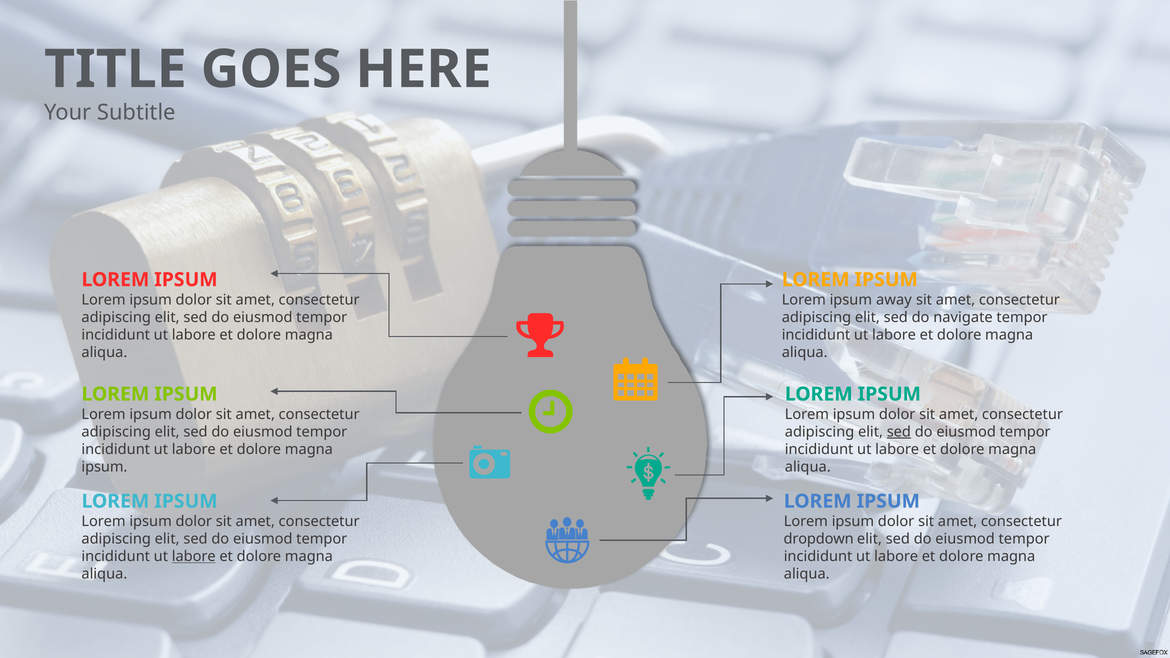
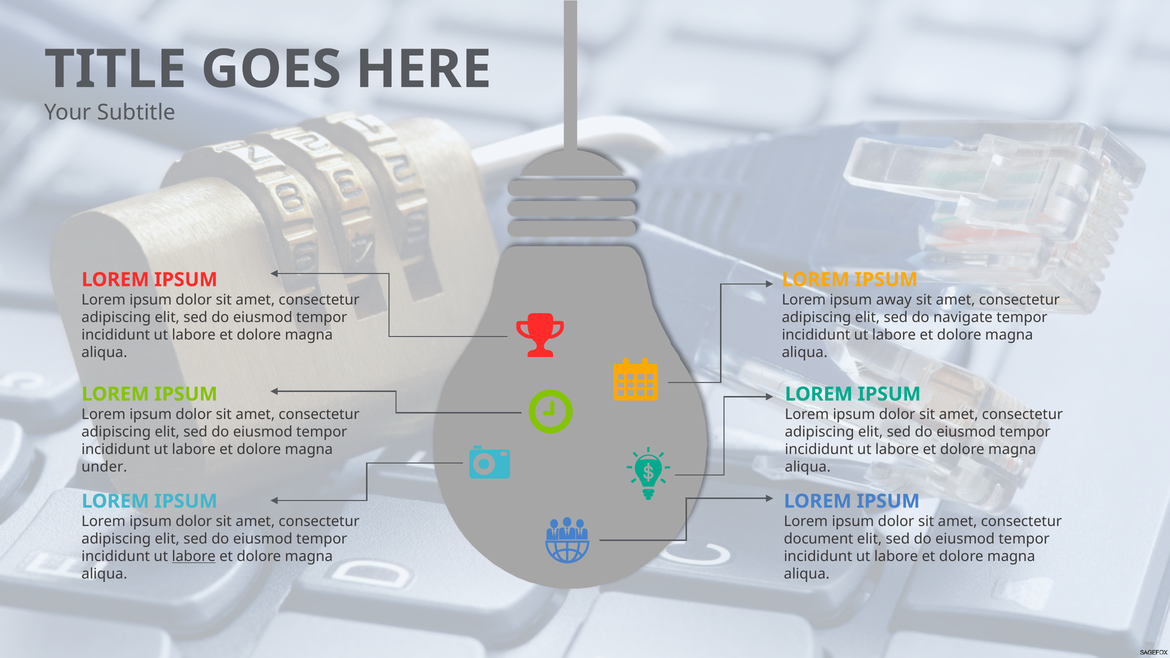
sed underline: present -> none (899, 432)
ipsum: ipsum -> under (104, 467)
dropdown: dropdown -> document (819, 539)
